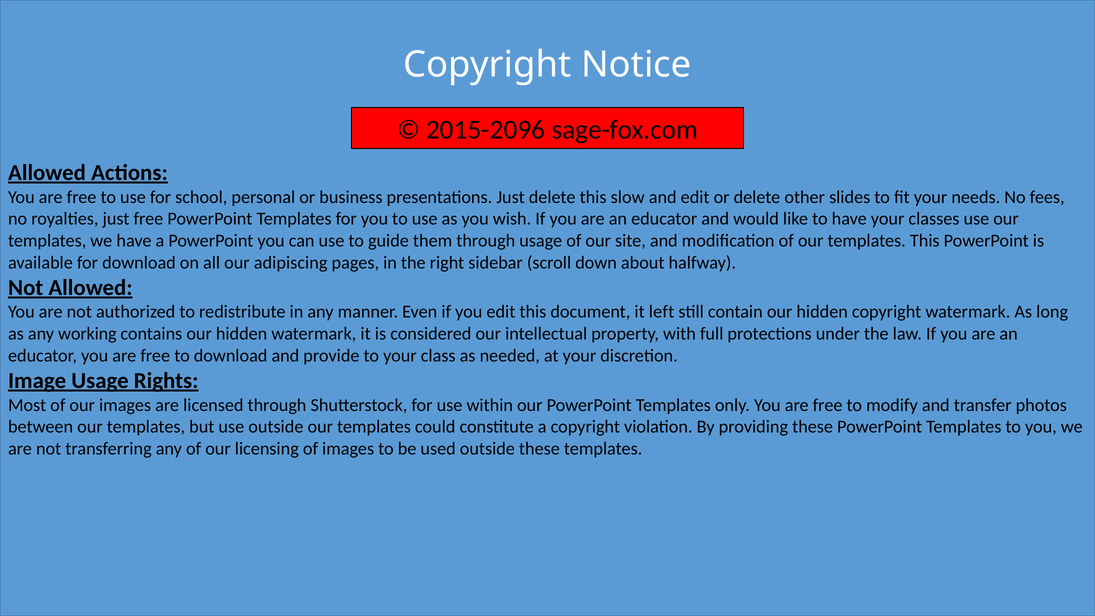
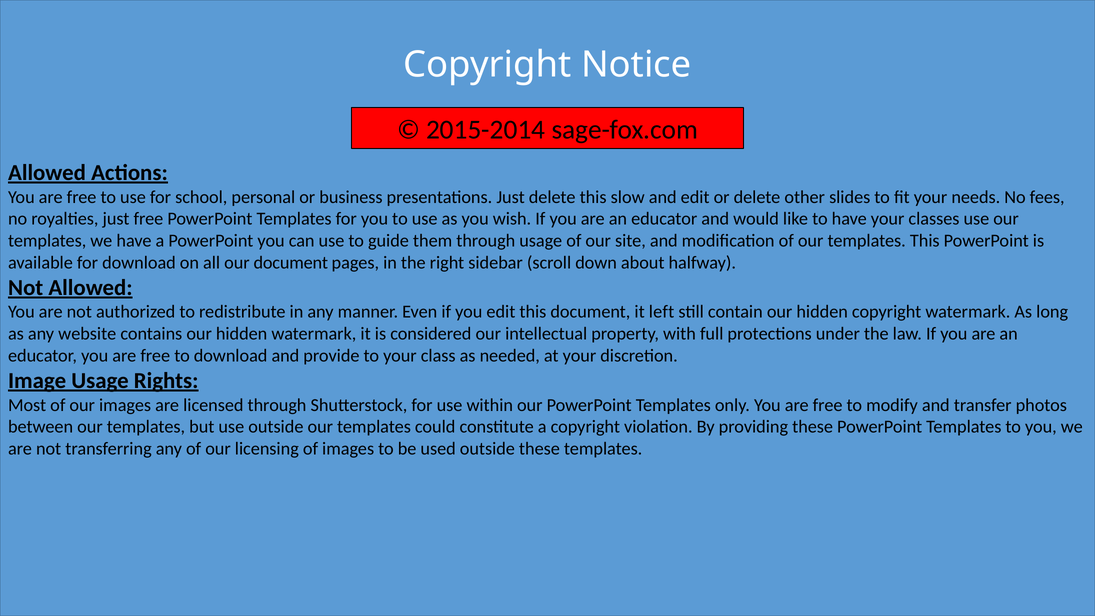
2015-2096: 2015-2096 -> 2015-2014 (486, 130)
our adipiscing: adipiscing -> document (291, 263)
working: working -> website (87, 334)
